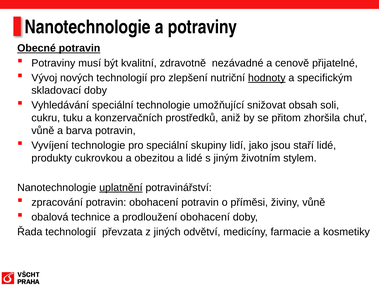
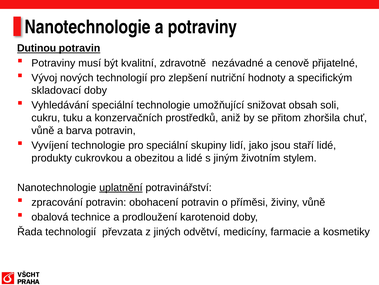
Obecné: Obecné -> Dutinou (37, 48)
hodnoty underline: present -> none (267, 78)
prodloužení obohacení: obohacení -> karotenoid (205, 217)
